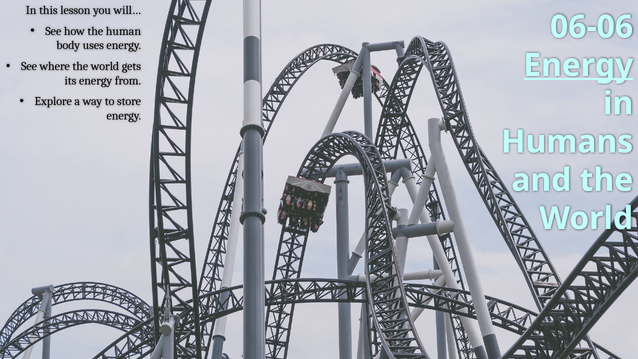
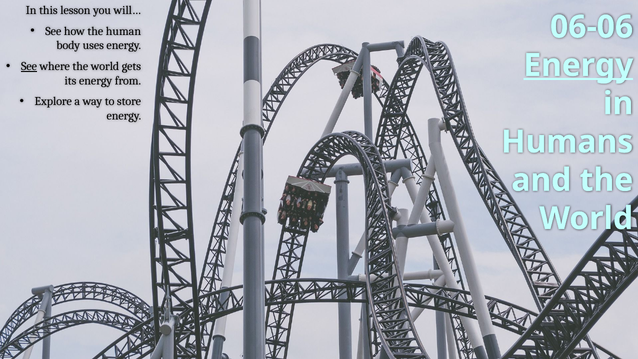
See underline: none -> present (29, 66)
